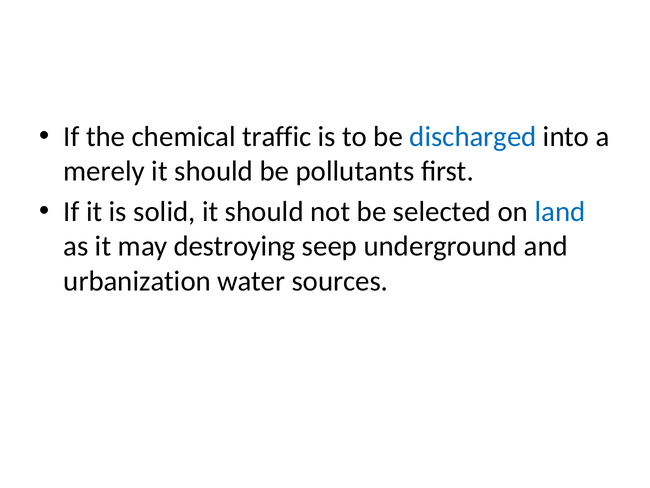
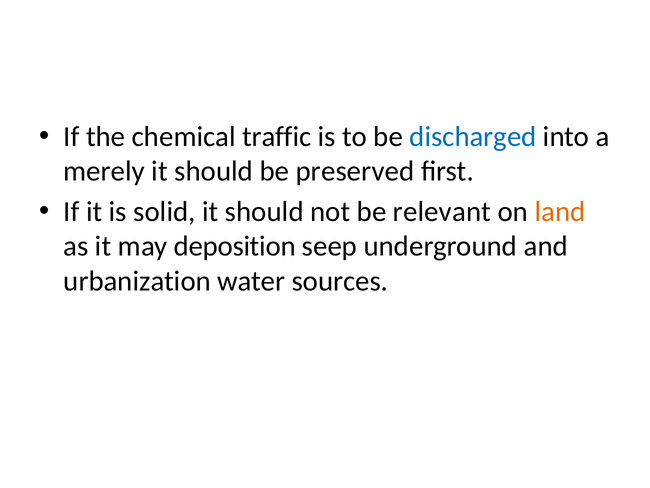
pollutants: pollutants -> preserved (355, 171)
selected: selected -> relevant (442, 211)
land colour: blue -> orange (560, 211)
destroying: destroying -> deposition (235, 246)
